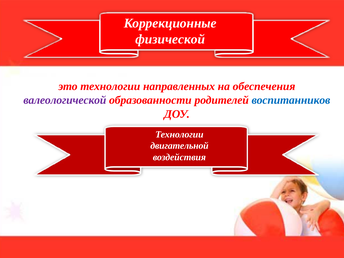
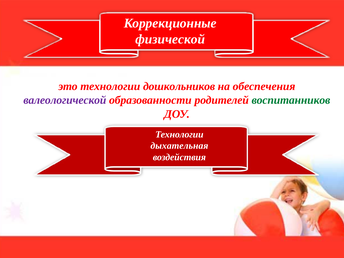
направленных: направленных -> дошкольников (179, 86)
воспитанников colour: blue -> green (291, 100)
двигательной: двигательной -> дыхательная (179, 146)
